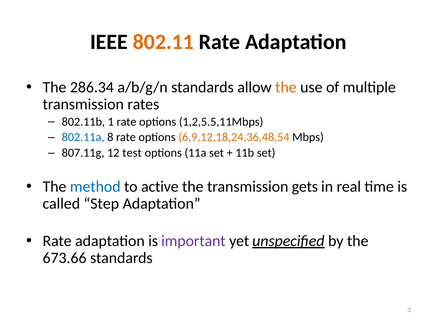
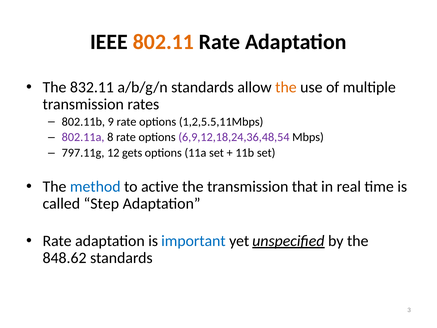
286.34: 286.34 -> 832.11 (92, 87)
1: 1 -> 9 (111, 122)
802.11a colour: blue -> purple (83, 137)
6,9,12,18,24,36,48,54 colour: orange -> purple (234, 137)
807.11g: 807.11g -> 797.11g (83, 153)
test: test -> gets (132, 153)
gets: gets -> that (305, 186)
important colour: purple -> blue (193, 241)
673.66: 673.66 -> 848.62 (65, 258)
